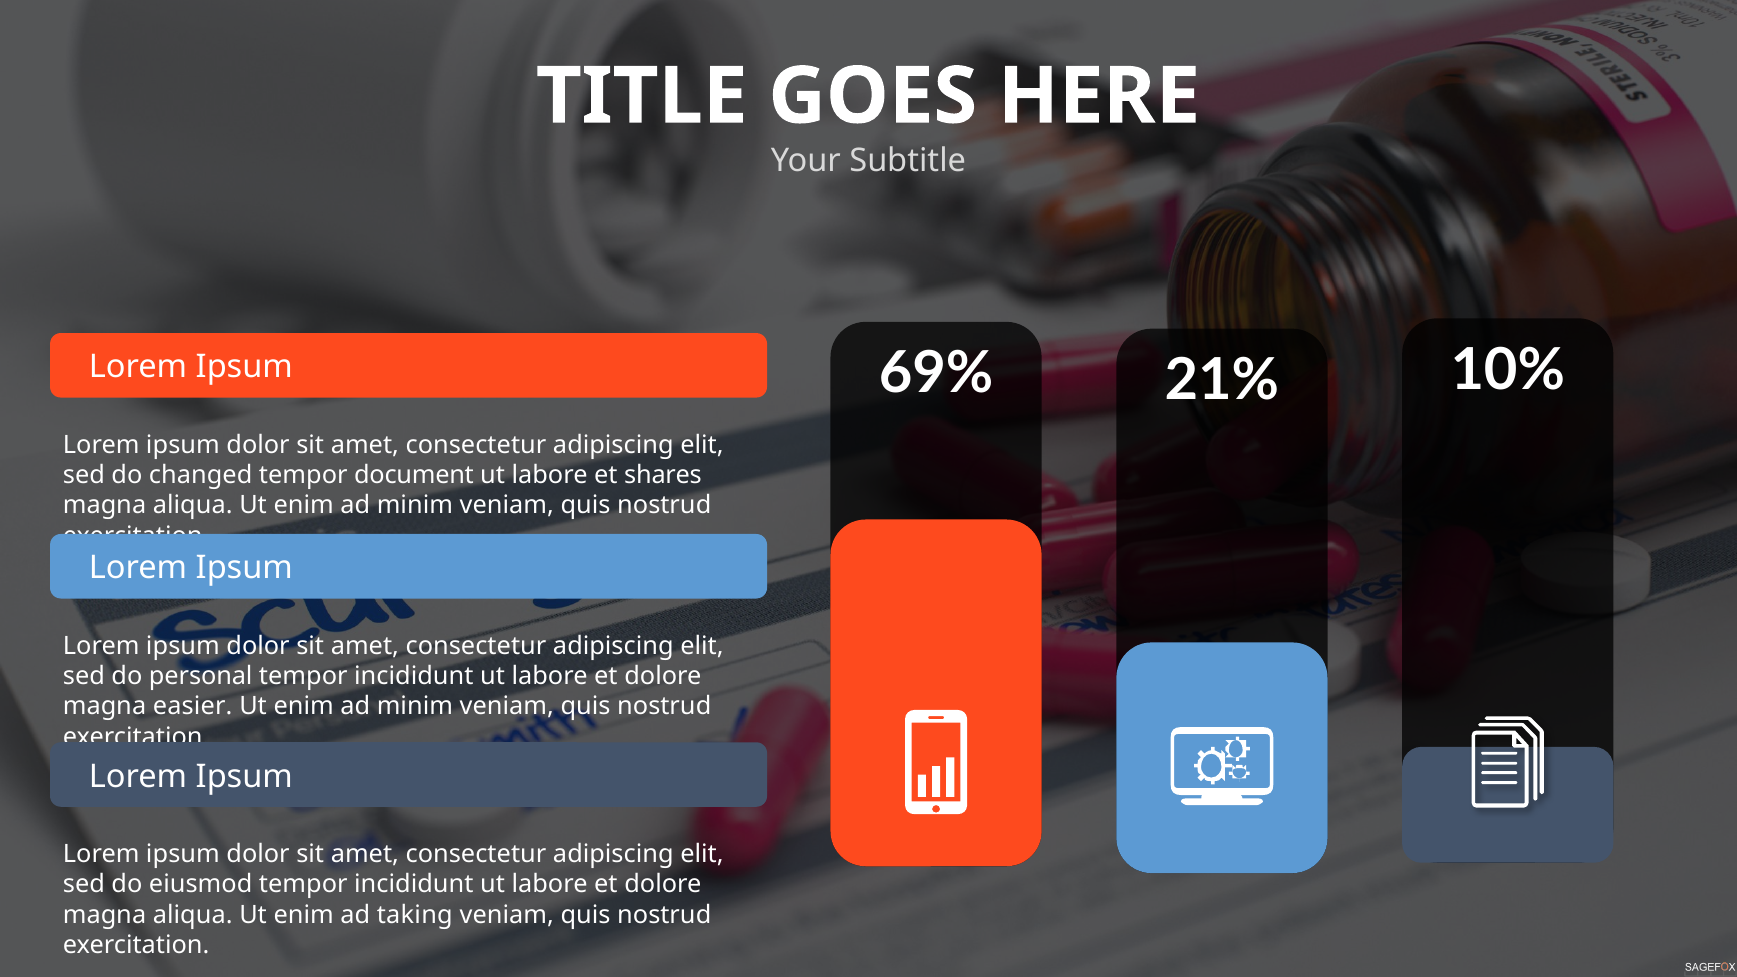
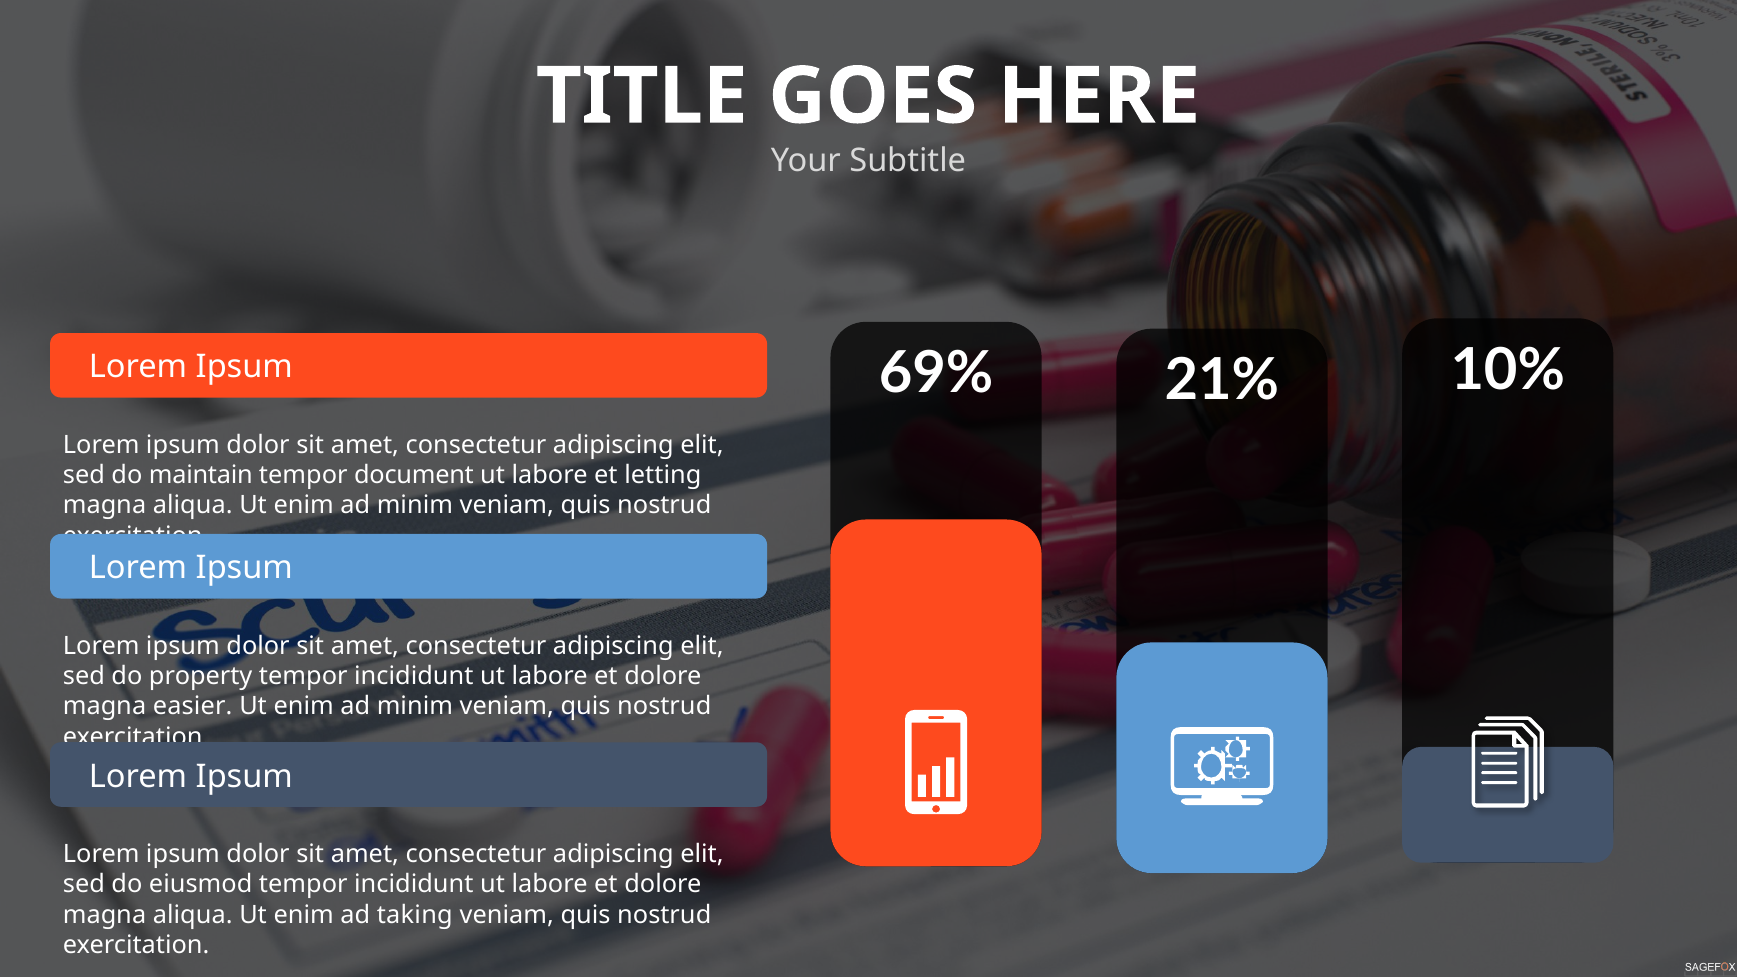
changed: changed -> maintain (201, 475)
shares: shares -> letting (663, 475)
personal: personal -> property (201, 676)
